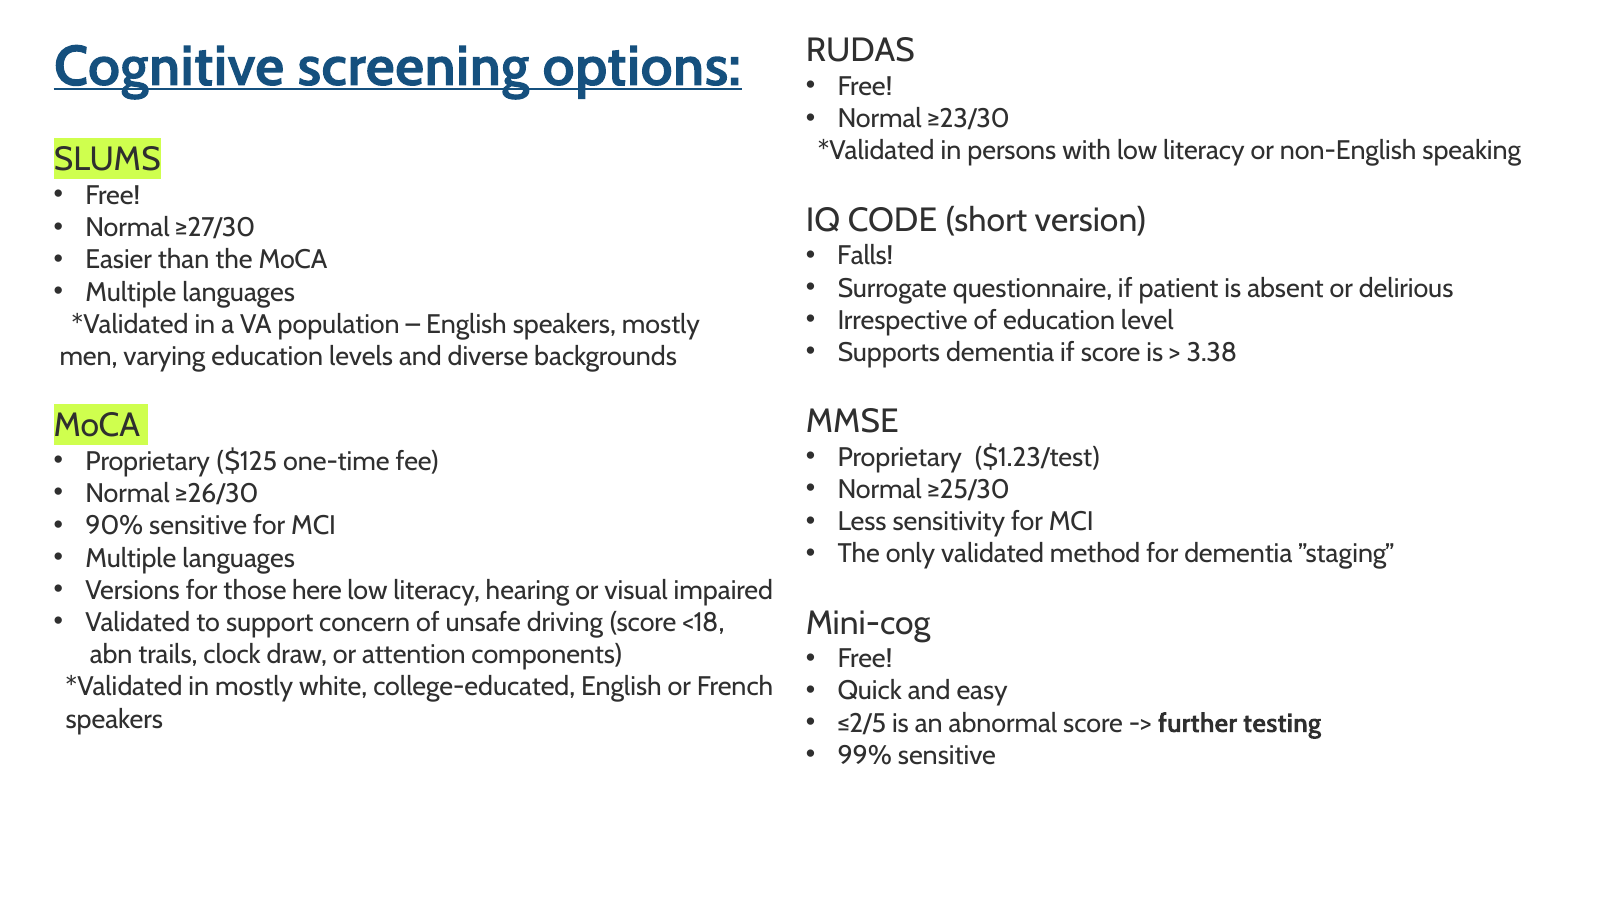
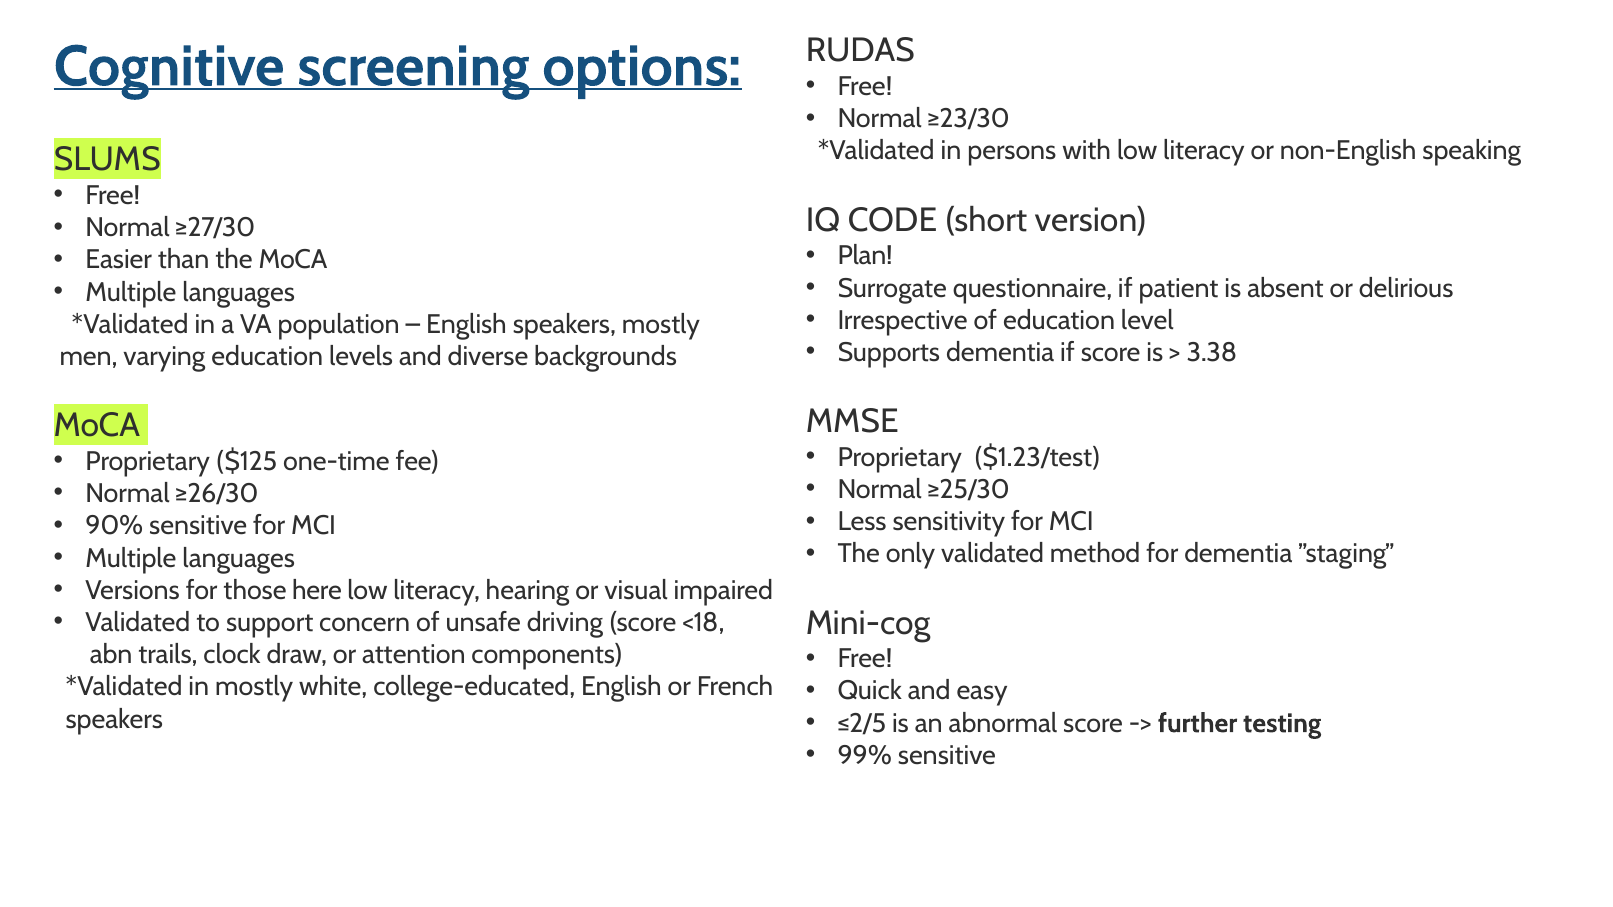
Falls: Falls -> Plan (865, 256)
